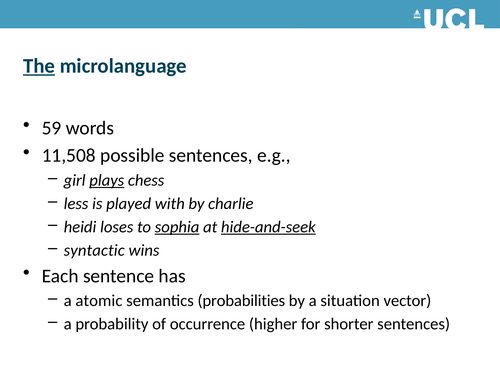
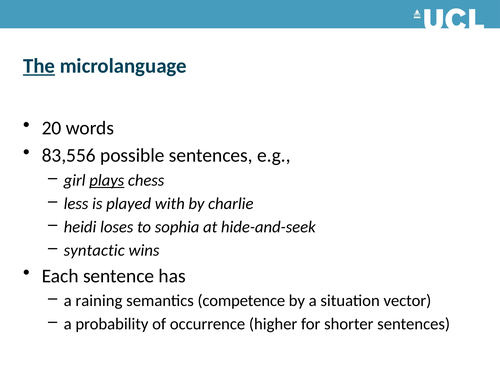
59: 59 -> 20 (52, 128)
11,508: 11,508 -> 83,556 (69, 155)
sophia underline: present -> none (177, 227)
hide-and-seek underline: present -> none (268, 227)
atomic: atomic -> raining (99, 301)
probabilities: probabilities -> competence (241, 301)
